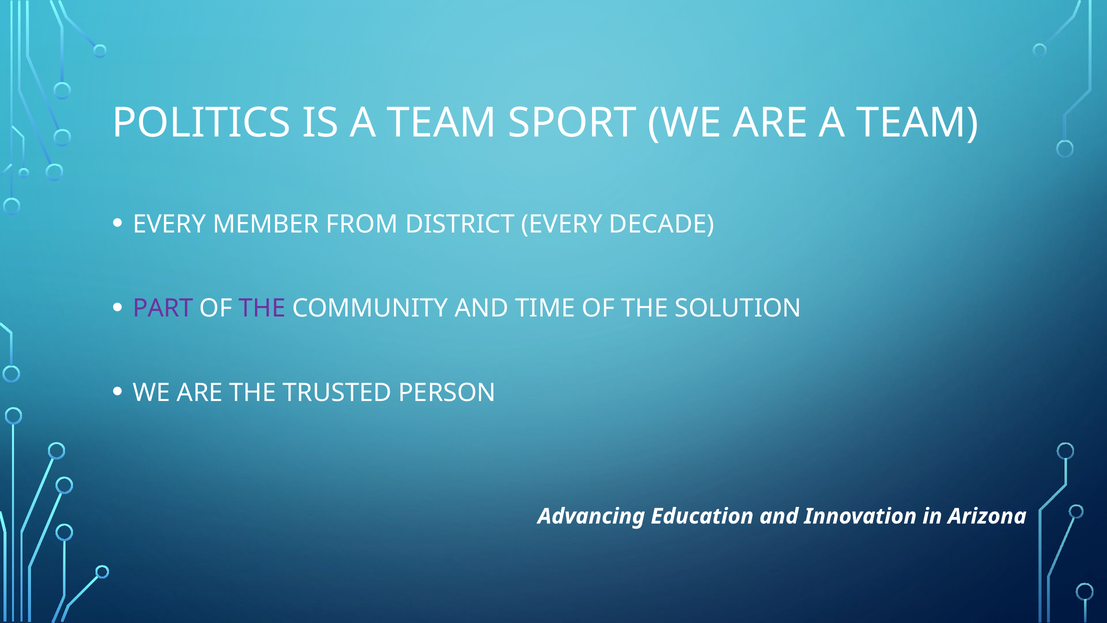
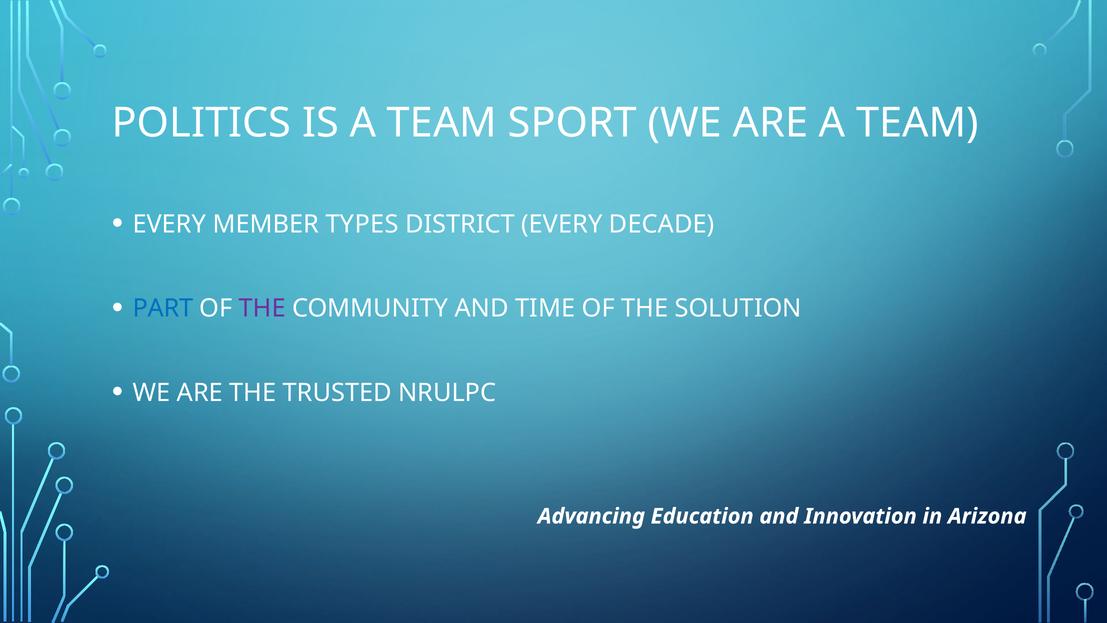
FROM: FROM -> TYPES (362, 224)
PART colour: purple -> blue (163, 308)
PERSON: PERSON -> NRULPC (447, 392)
